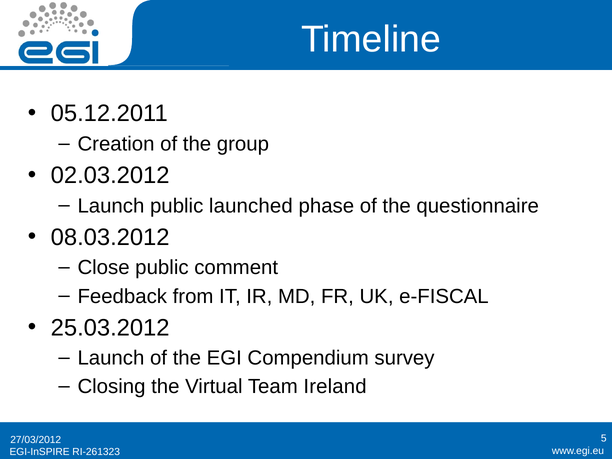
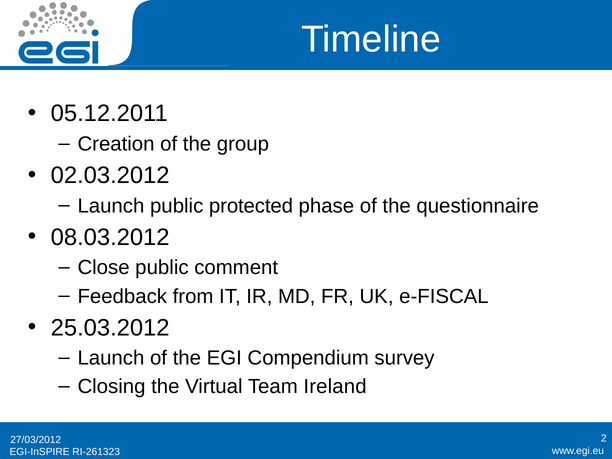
launched: launched -> protected (251, 206)
5: 5 -> 2 (604, 438)
